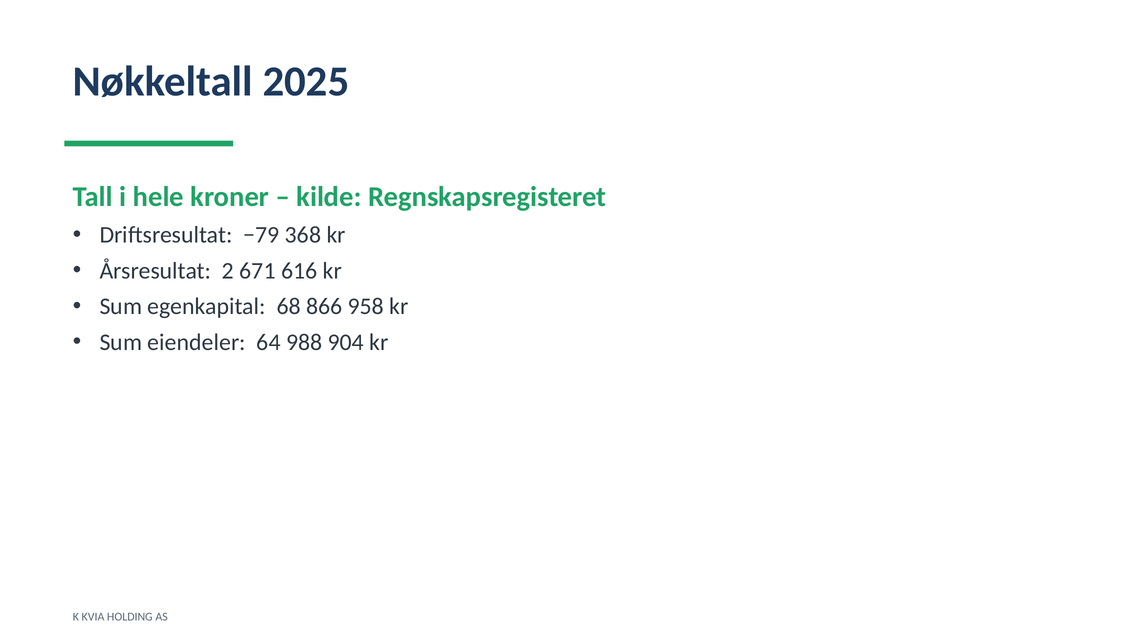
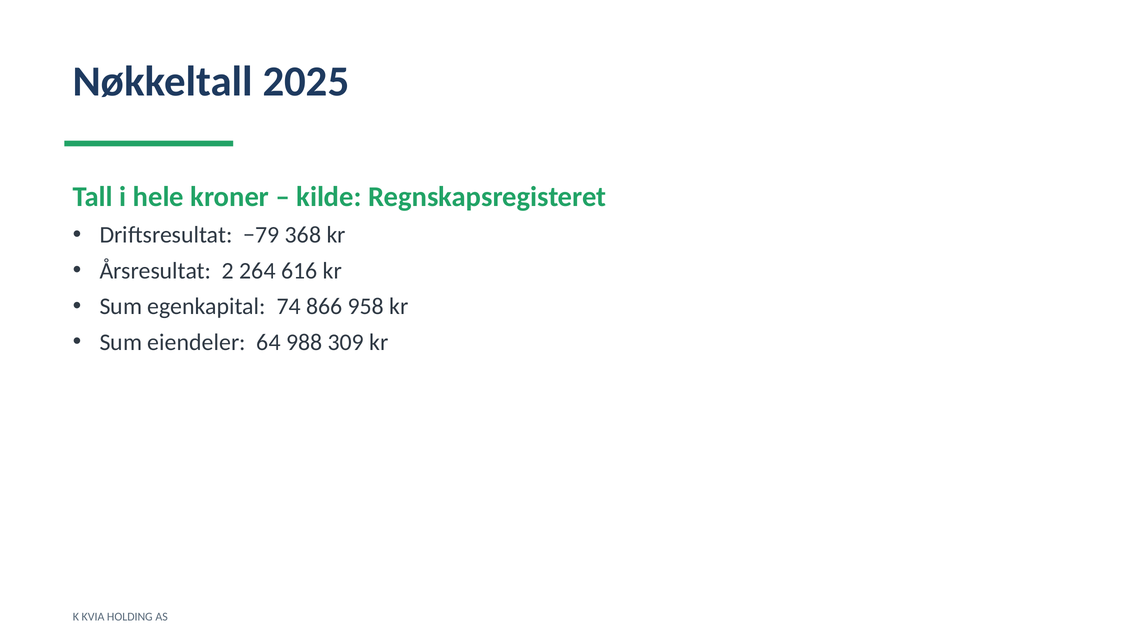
671: 671 -> 264 (258, 271)
68: 68 -> 74 (289, 307)
904: 904 -> 309 (346, 343)
